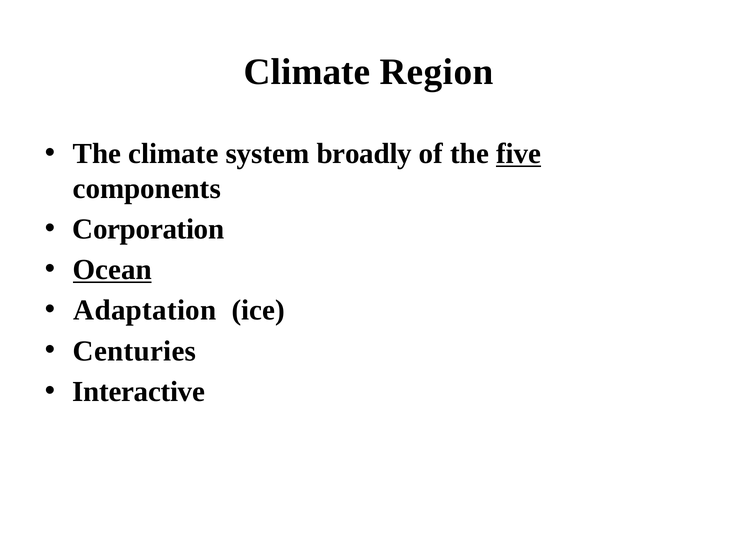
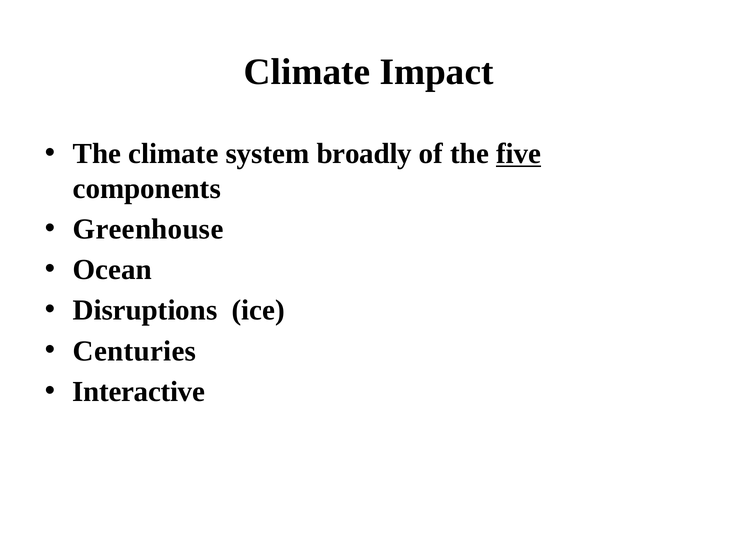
Region: Region -> Impact (437, 72)
Corporation: Corporation -> Greenhouse (148, 229)
Ocean underline: present -> none (112, 270)
Adaptation: Adaptation -> Disruptions (145, 311)
